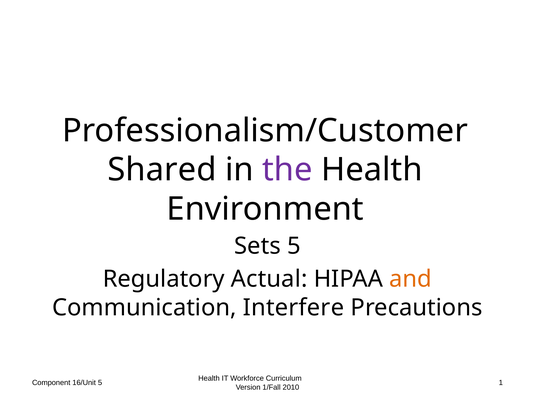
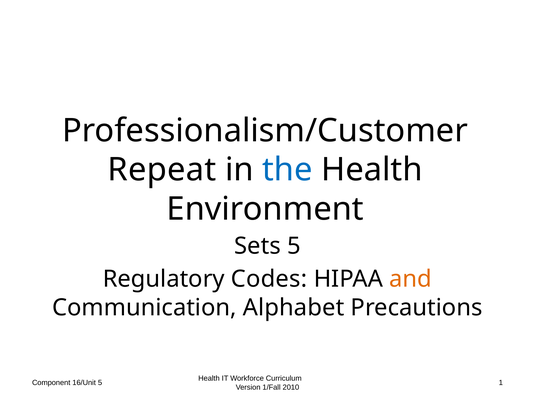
Shared: Shared -> Repeat (162, 170)
the colour: purple -> blue (287, 170)
Actual: Actual -> Codes (269, 279)
Interfere: Interfere -> Alphabet (294, 308)
